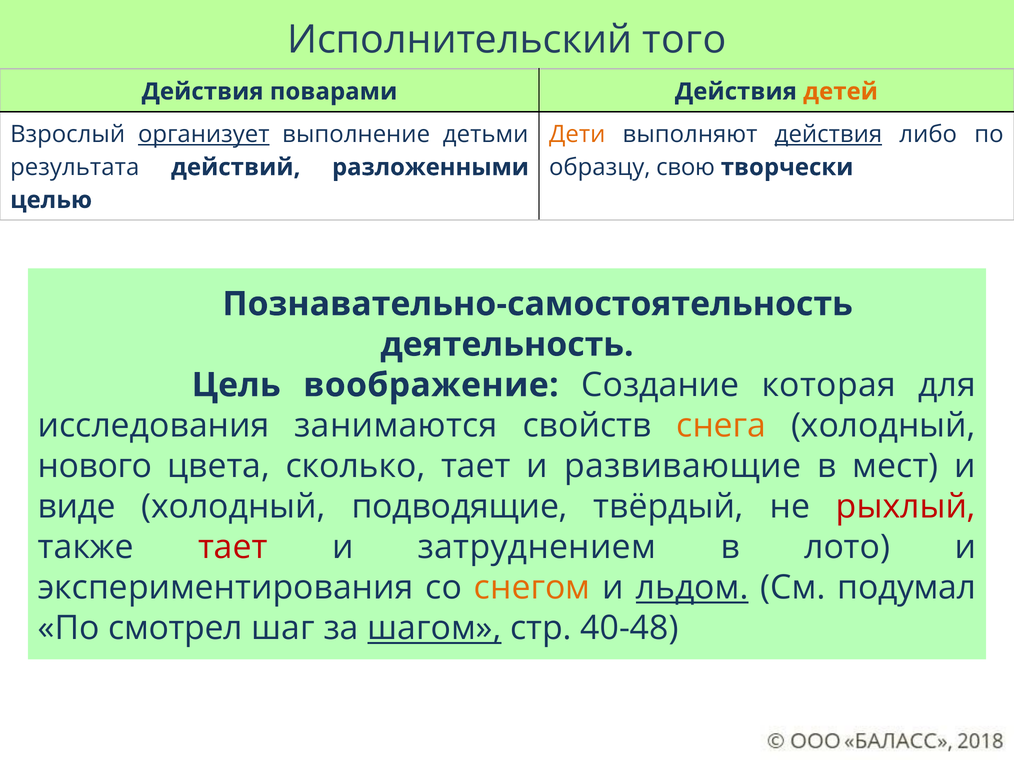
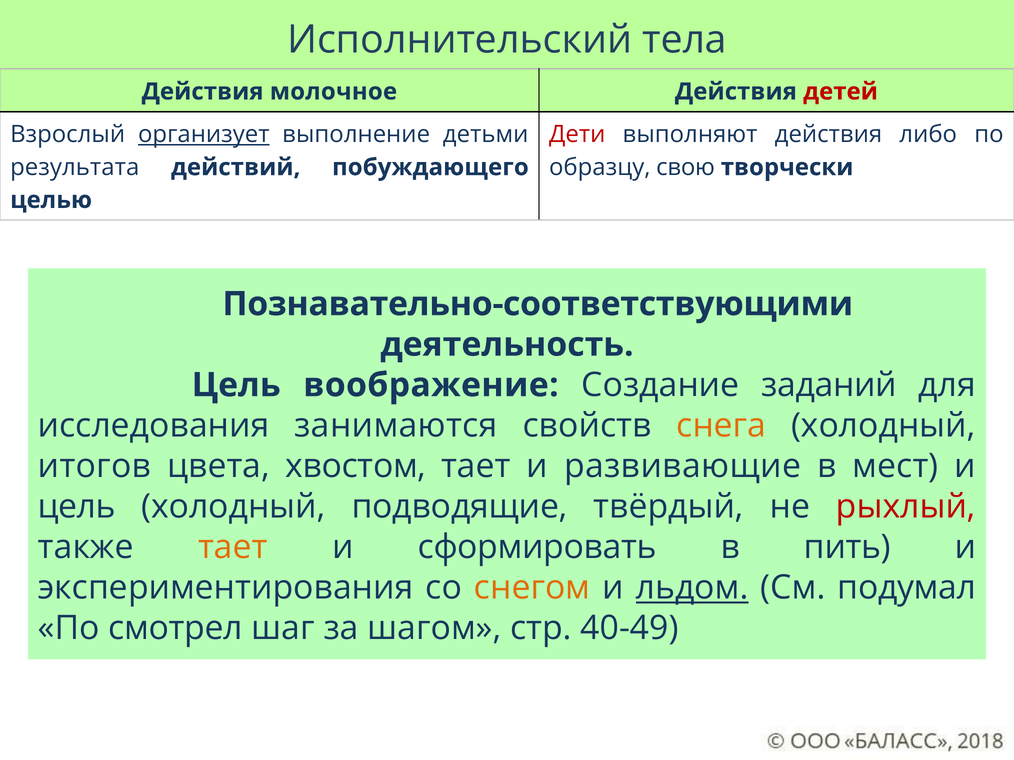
того: того -> тела (685, 40)
поварами: поварами -> молочное (333, 92)
детей colour: orange -> red (841, 92)
Дети colour: orange -> red (577, 135)
действия underline: present -> none (828, 135)
разложенными: разложенными -> побуждающего (430, 167)
Познавательно-самостоятельность: Познавательно-самостоятельность -> Познавательно-соответствующими (538, 304)
которая: которая -> заданий (829, 385)
нового: нового -> итогов (95, 466)
сколько: сколько -> хвостом (356, 466)
виде: виде -> цель (77, 507)
тает colour: red -> orange (233, 548)
затруднением: затруднением -> сформировать (537, 548)
лото: лото -> пить (847, 548)
шагом underline: present -> none (434, 629)
40-48: 40-48 -> 40-49 (629, 629)
